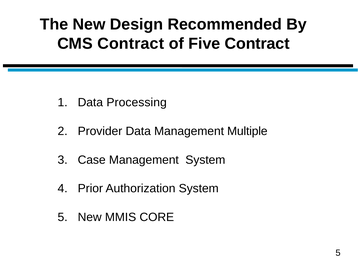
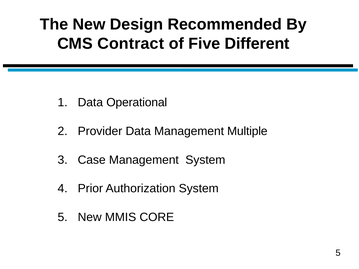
Five Contract: Contract -> Different (257, 44)
Processing: Processing -> Operational (137, 103)
